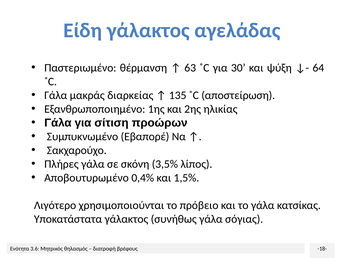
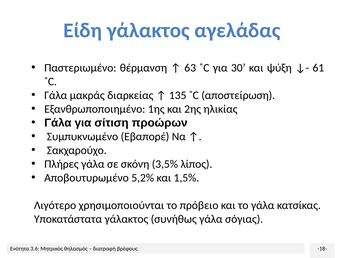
64: 64 -> 61 (318, 68)
0,4%: 0,4% -> 5,2% (143, 178)
